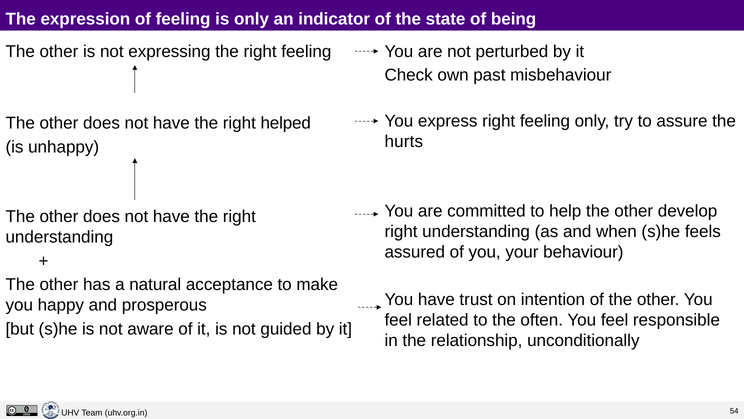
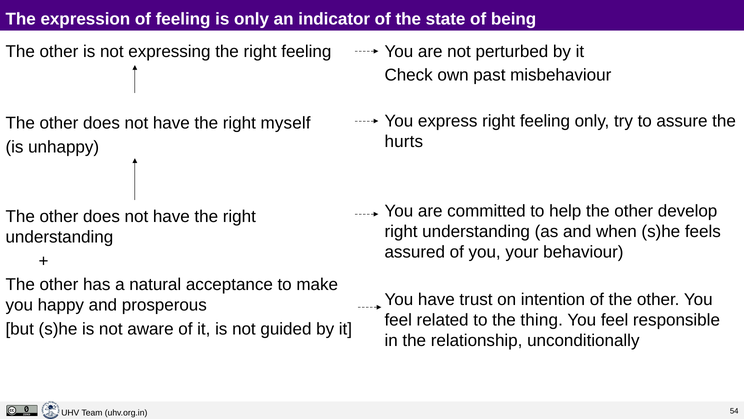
helped: helped -> myself (286, 123)
often: often -> thing (542, 320)
